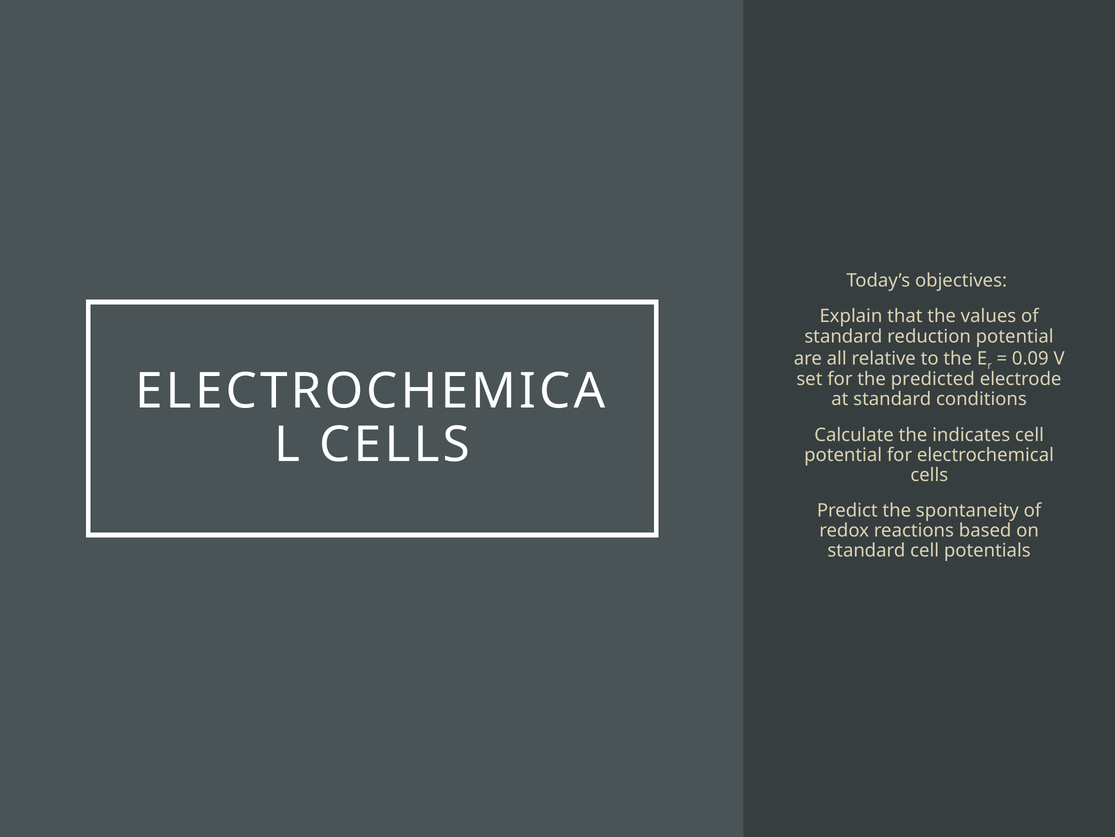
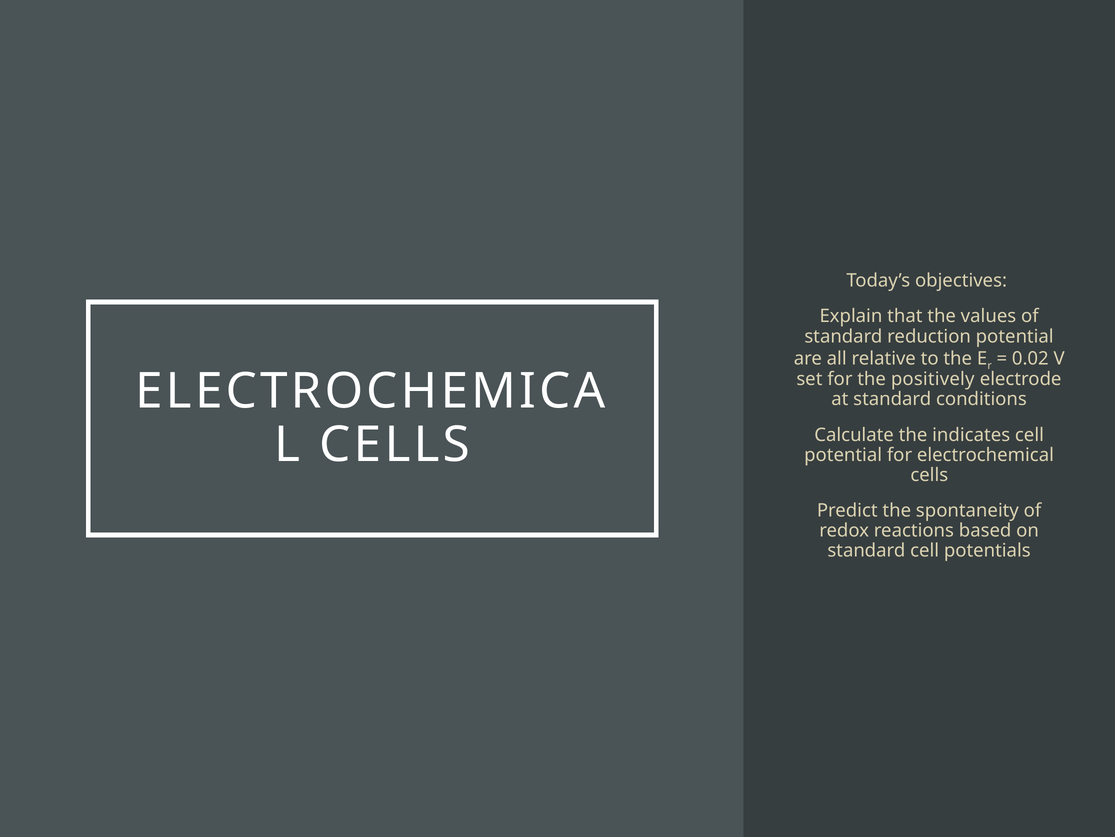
0.09: 0.09 -> 0.02 (1030, 358)
predicted: predicted -> positively (933, 379)
